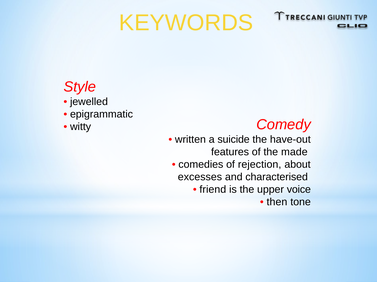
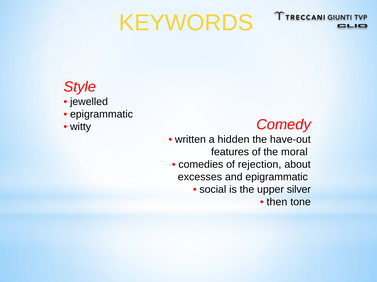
suicide: suicide -> hidden (233, 140)
made: made -> moral (294, 152)
and characterised: characterised -> epigrammatic (277, 177)
friend: friend -> social (213, 190)
voice: voice -> silver (299, 190)
